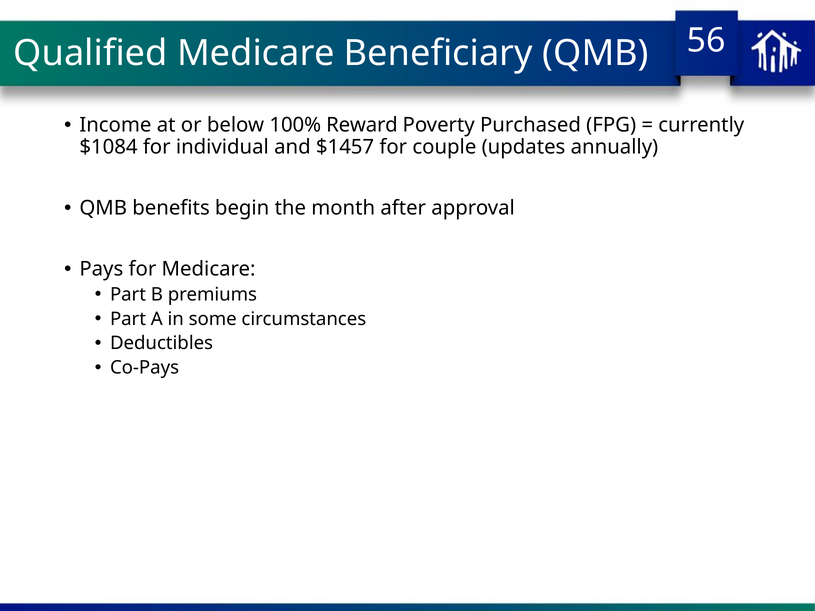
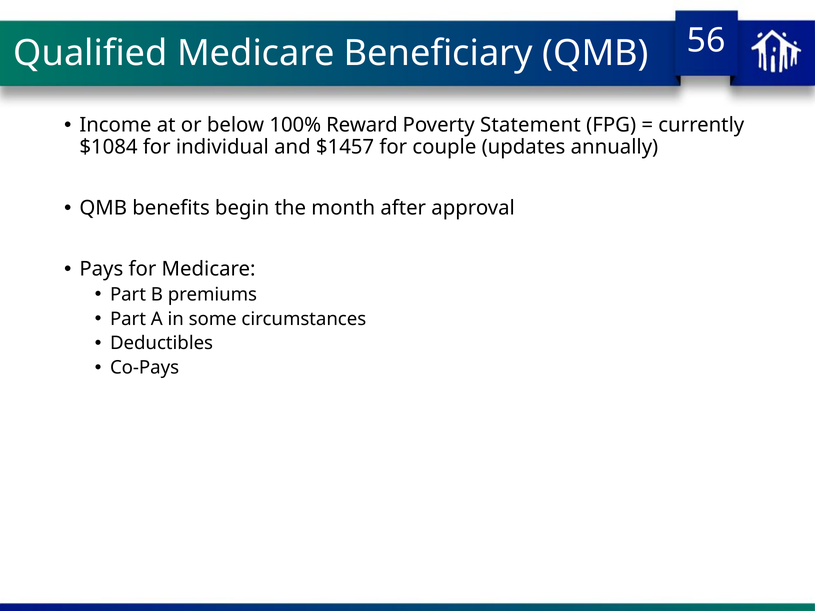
Purchased: Purchased -> Statement (530, 125)
